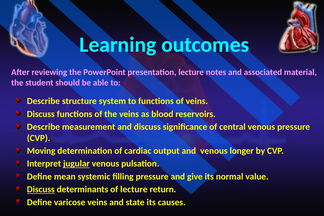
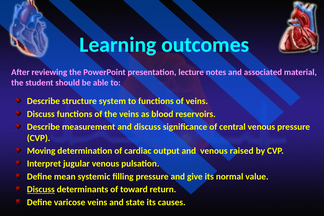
longer: longer -> raised (242, 151)
jugular underline: present -> none (76, 164)
of lecture: lecture -> toward (134, 189)
